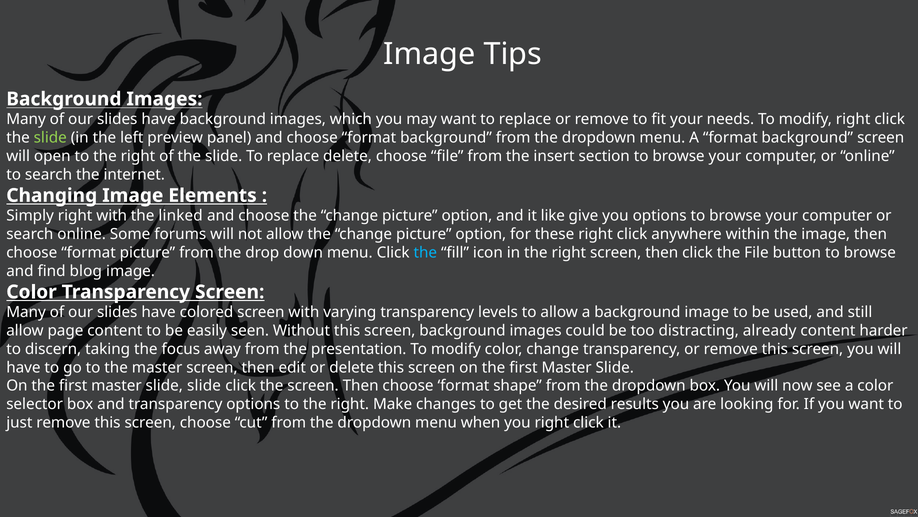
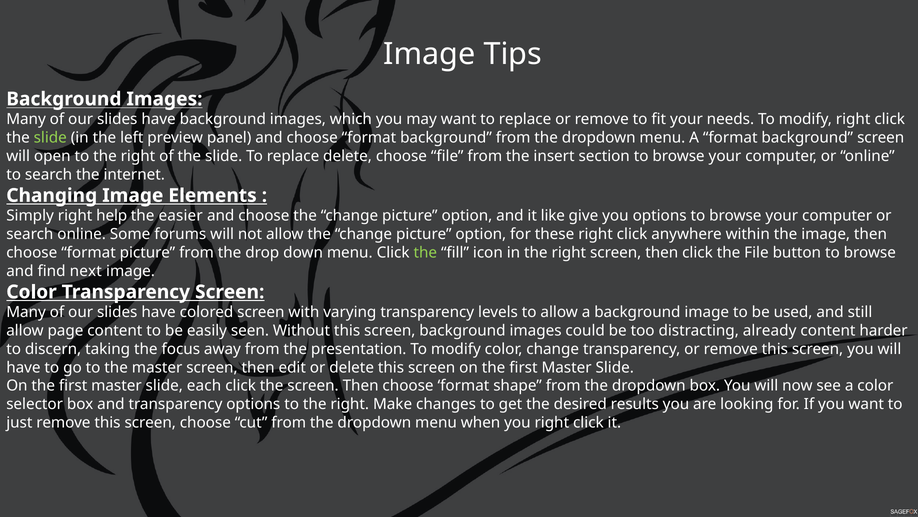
right with: with -> help (112, 216)
linked: linked -> easier (181, 216)
the colour: light blue -> light green (425, 252)
blog: blog -> next (86, 271)
slide slide: slide -> each (204, 385)
